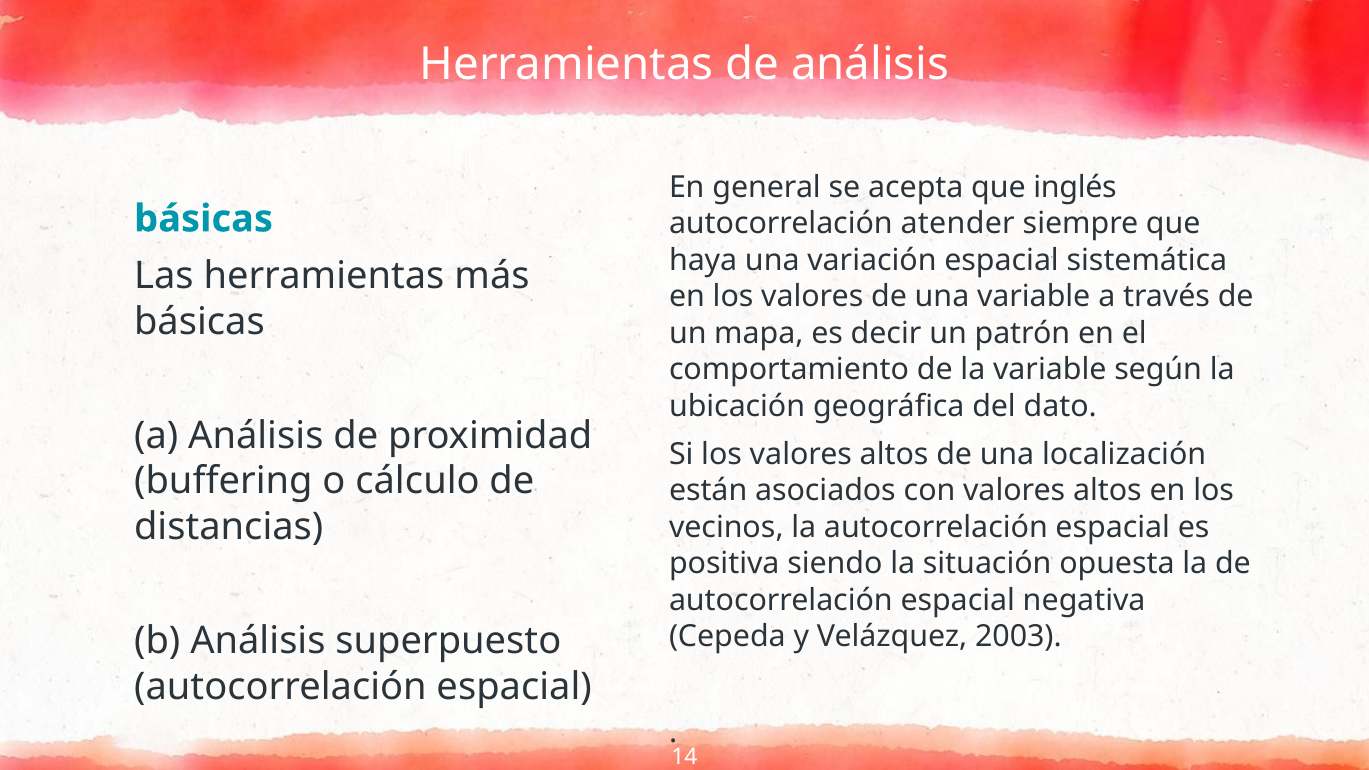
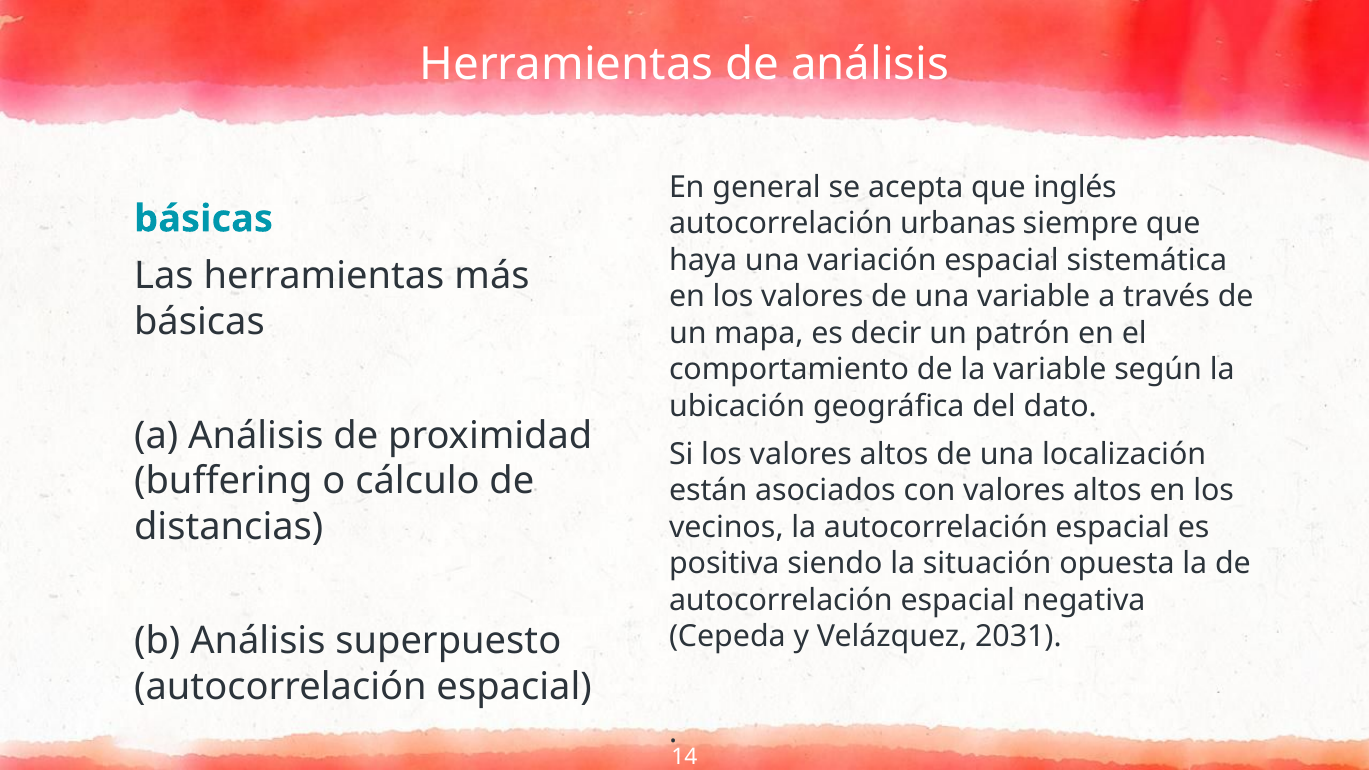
atender: atender -> urbanas (958, 224)
2003: 2003 -> 2031 (1018, 637)
